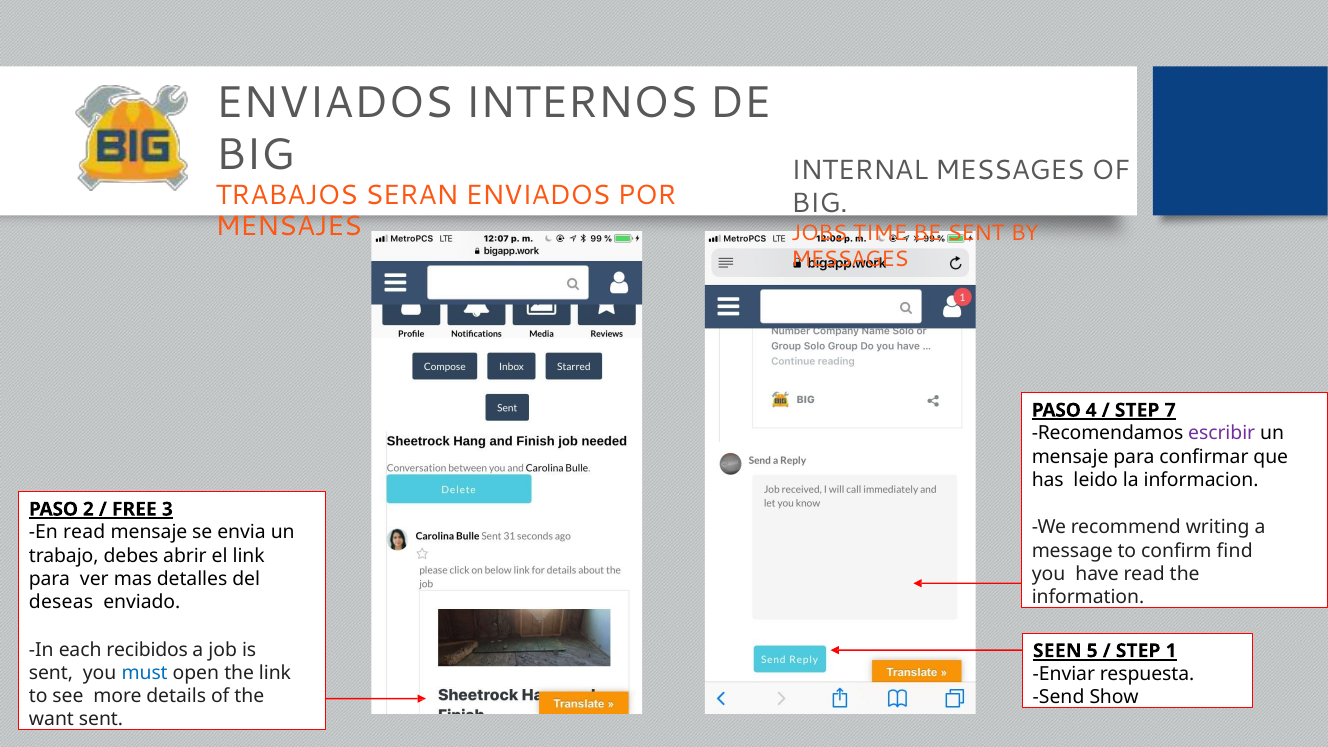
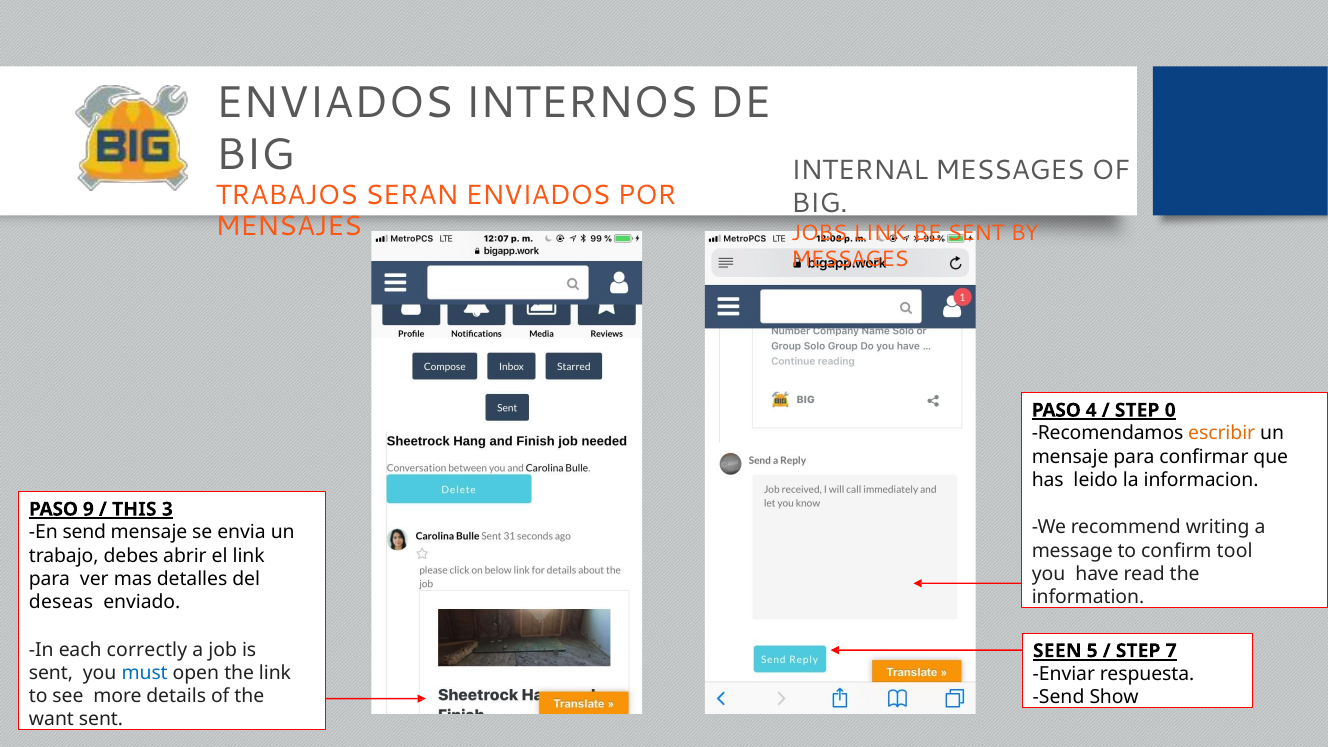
JOBS TIME: TIME -> LINK (880, 233)
7: 7 -> 0 (1170, 410)
escribir colour: purple -> orange (1222, 434)
2: 2 -> 9 (88, 509)
FREE: FREE -> THIS (134, 509)
En read: read -> send (84, 533)
find: find -> tool (1235, 551)
recibidos: recibidos -> correctly (147, 650)
1: 1 -> 7 (1171, 651)
